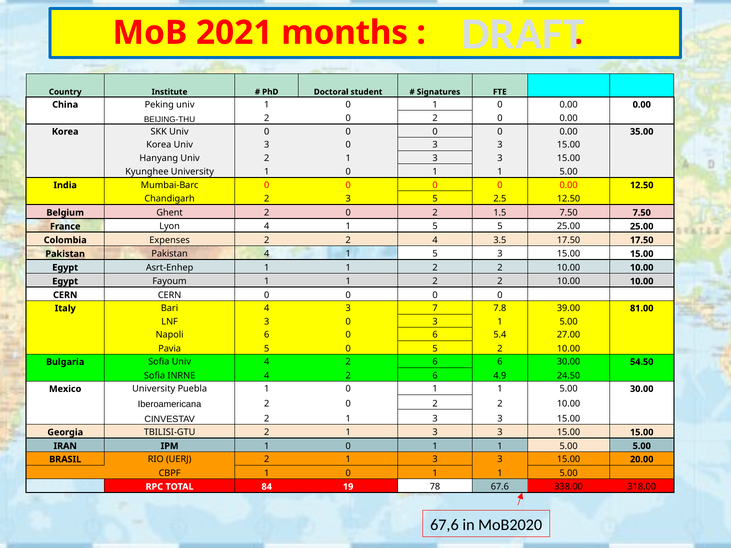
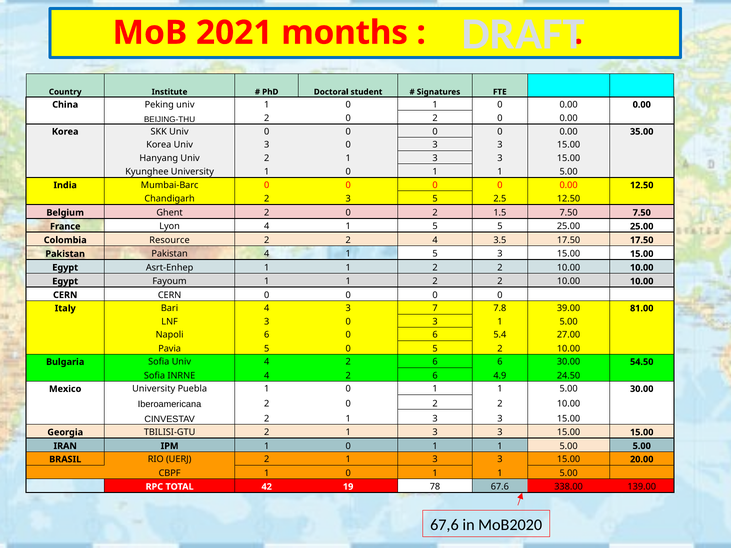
Expenses: Expenses -> Resource (170, 240)
84: 84 -> 42 (267, 487)
318.00: 318.00 -> 139.00 (642, 487)
